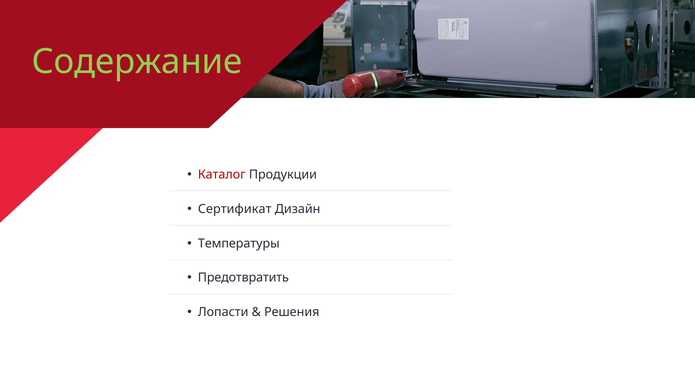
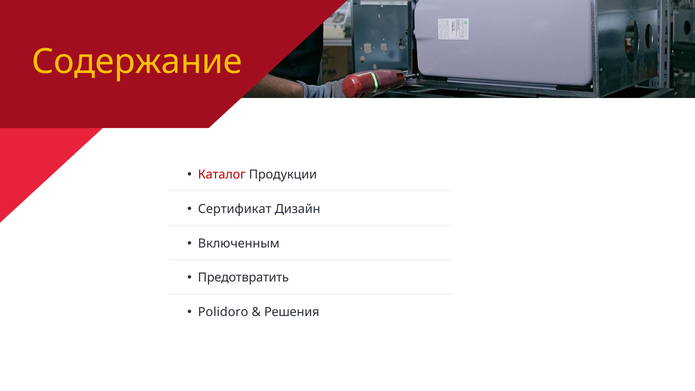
Содержание colour: light green -> yellow (137, 62)
Температуры: Температуры -> Включенным (239, 243)
Лопасти: Лопасти -> Polidoro (223, 312)
